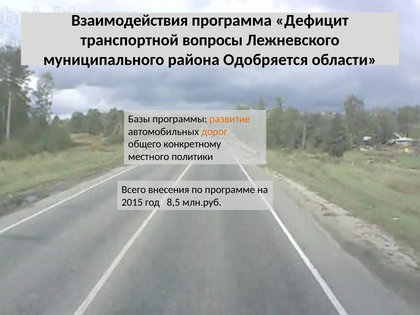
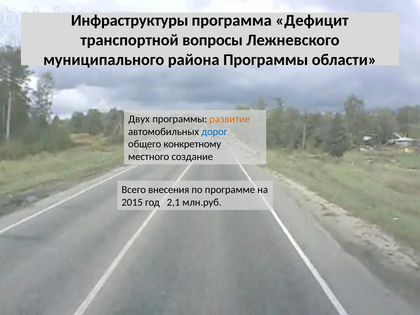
Взаимодействия: Взаимодействия -> Инфраструктуры (130, 20)
района Одобряется: Одобряется -> Программы (266, 60)
Базы: Базы -> Двух (139, 119)
дорог colour: orange -> blue (214, 132)
политики: политики -> создание (192, 157)
8,5: 8,5 -> 2,1 (173, 202)
